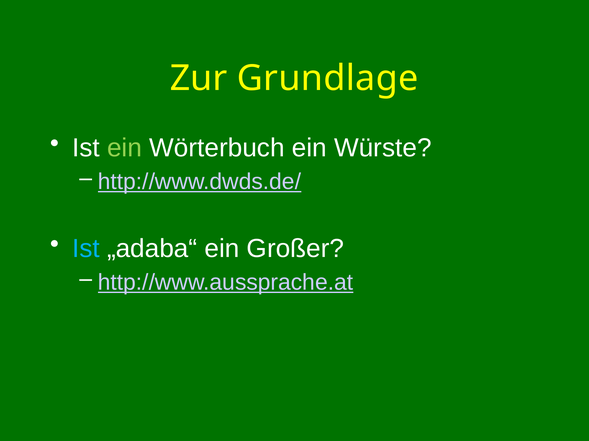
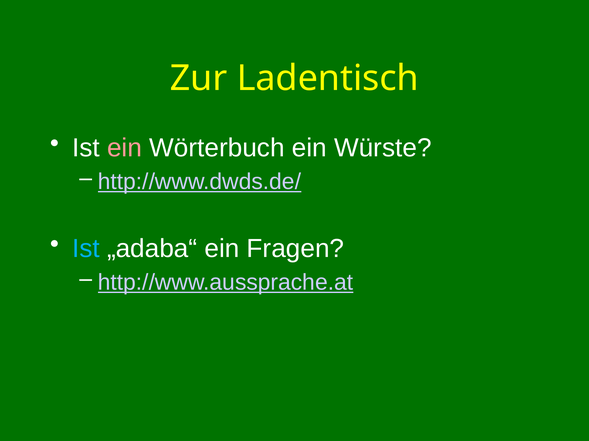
Grundlage: Grundlage -> Ladentisch (328, 79)
ein colour: light green -> pink (125, 148)
Großer: Großer -> Fragen (295, 249)
